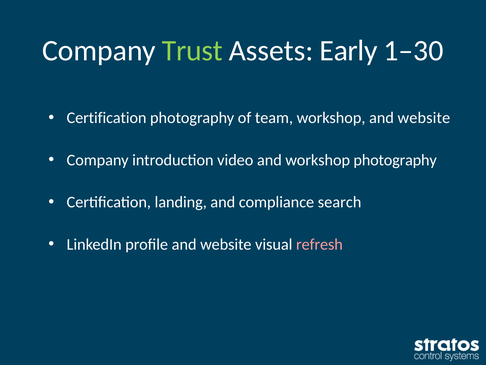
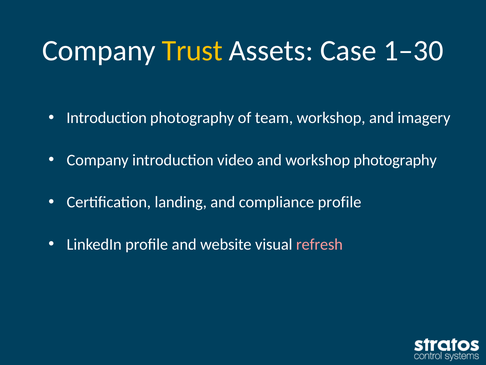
Trust colour: light green -> yellow (192, 51)
Early: Early -> Case (348, 51)
Certification: Certification -> Introduction (107, 118)
workshop and website: website -> imagery (424, 118)
compliance search: search -> profile (340, 202)
